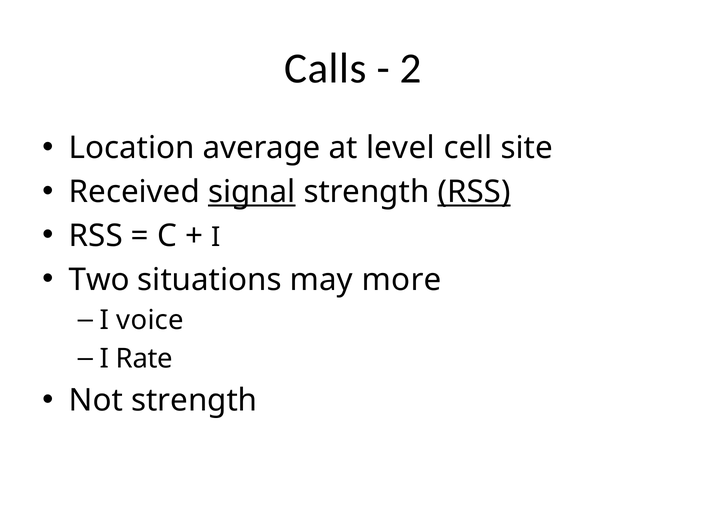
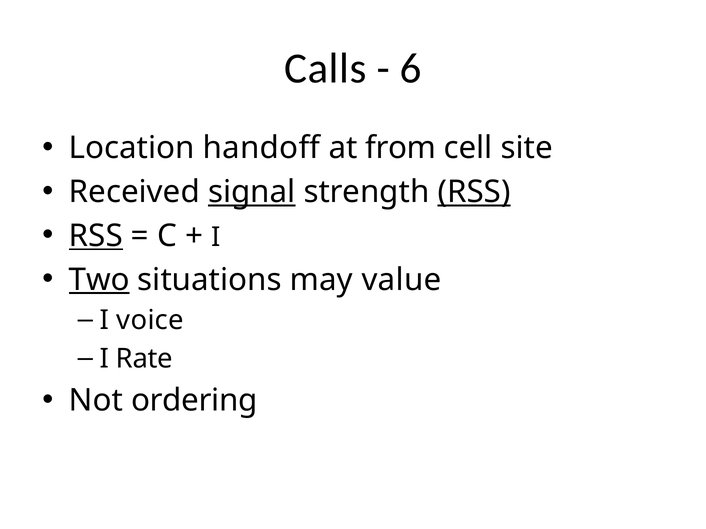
2: 2 -> 6 (411, 68)
average: average -> handoff (262, 148)
level: level -> from (401, 148)
RSS underline: none -> present (96, 236)
Two underline: none -> present (99, 280)
more: more -> value (402, 280)
Not strength: strength -> ordering (194, 401)
